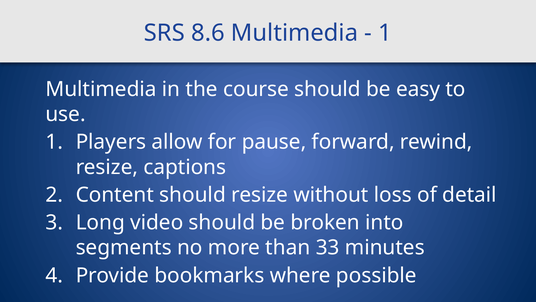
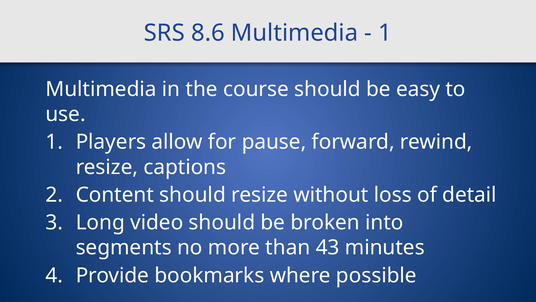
33: 33 -> 43 (328, 247)
